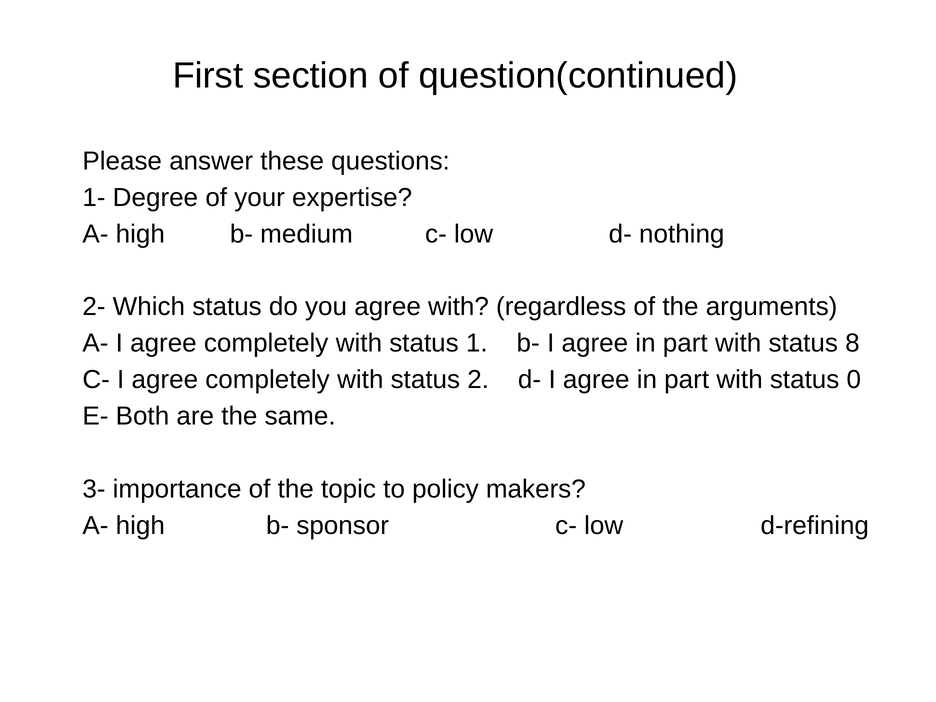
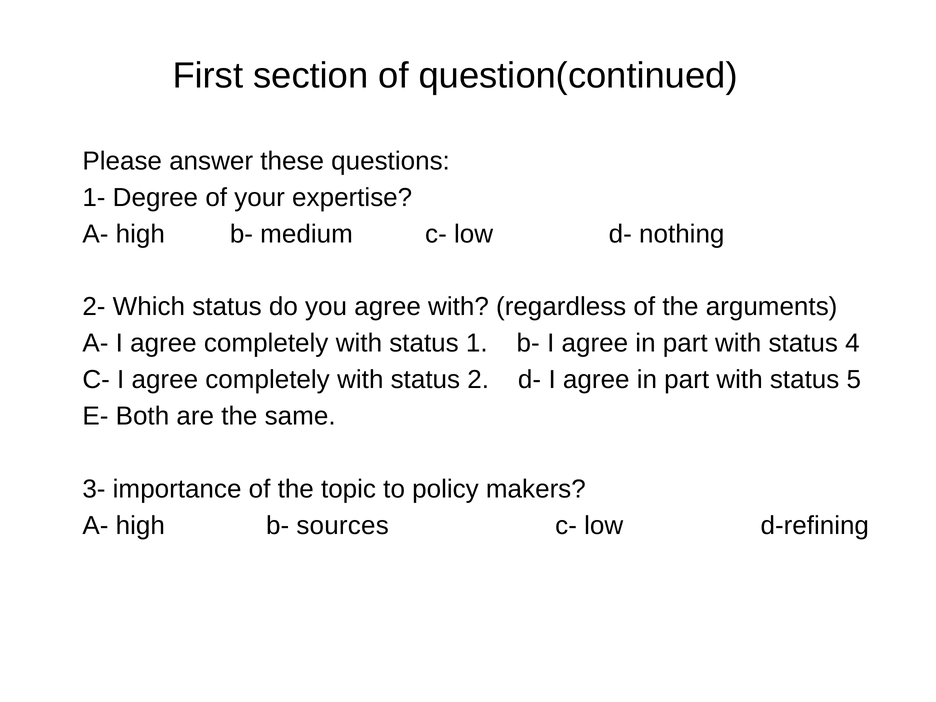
8: 8 -> 4 (852, 343)
0: 0 -> 5 (854, 380)
sponsor: sponsor -> sources (343, 526)
